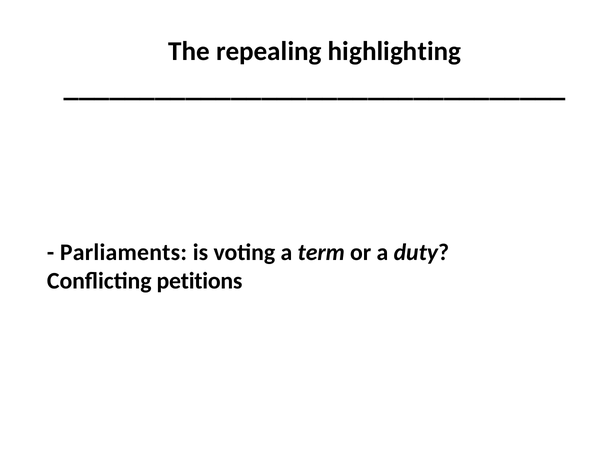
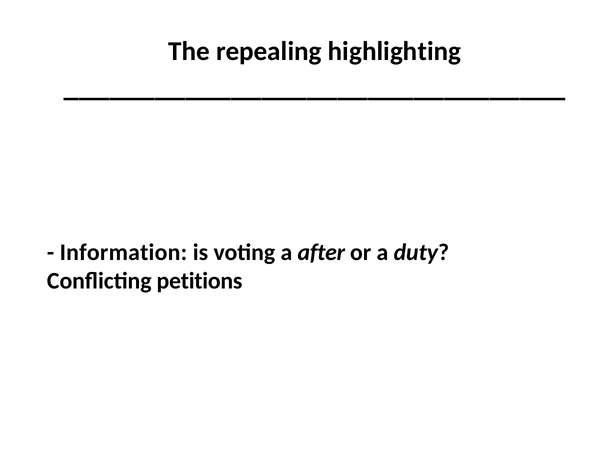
Parliaments: Parliaments -> Information (123, 253)
term: term -> after (321, 253)
